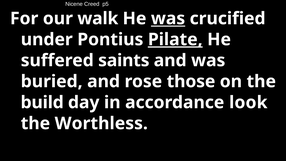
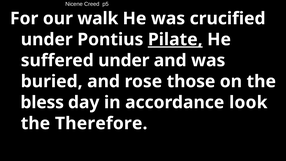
was underline: present -> none (168, 18)
suffered saints: saints -> under (124, 60)
build: build -> bless (42, 102)
Worthless: Worthless -> Therefore (101, 123)
